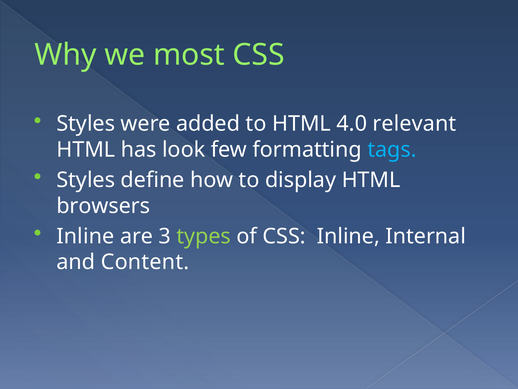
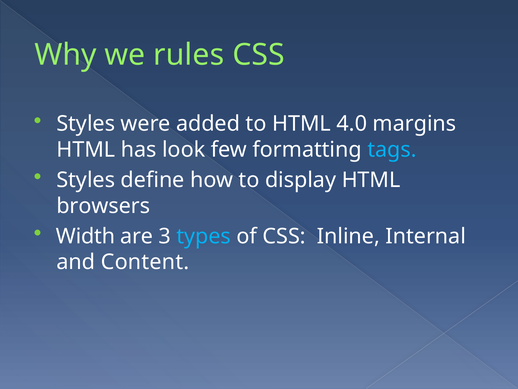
most: most -> rules (189, 55)
relevant: relevant -> margins (414, 124)
Inline: Inline -> Width (86, 236)
types colour: light green -> light blue (204, 236)
